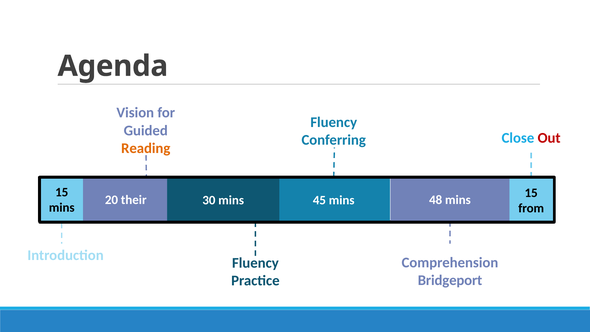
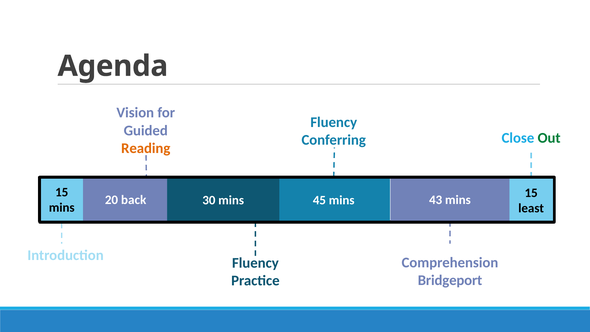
Out colour: red -> green (549, 138)
their: their -> back (134, 200)
48: 48 -> 43 (436, 200)
from: from -> least (531, 208)
